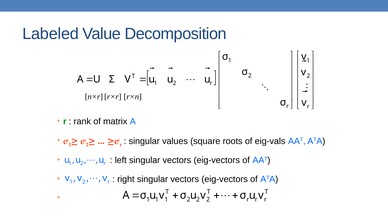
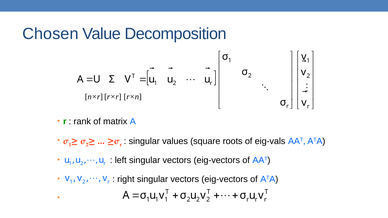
Labeled: Labeled -> Chosen (50, 34)
